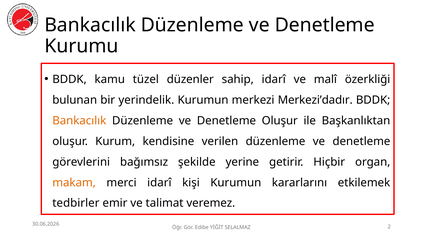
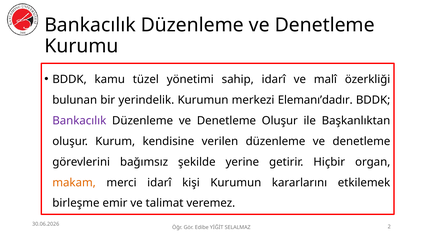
düzenler: düzenler -> yönetimi (190, 79)
Merkezi’dadır: Merkezi’dadır -> Elemanı’dadır (315, 100)
Bankacılık colour: orange -> purple (79, 121)
tedbirler: tedbirler -> birleşme (76, 203)
